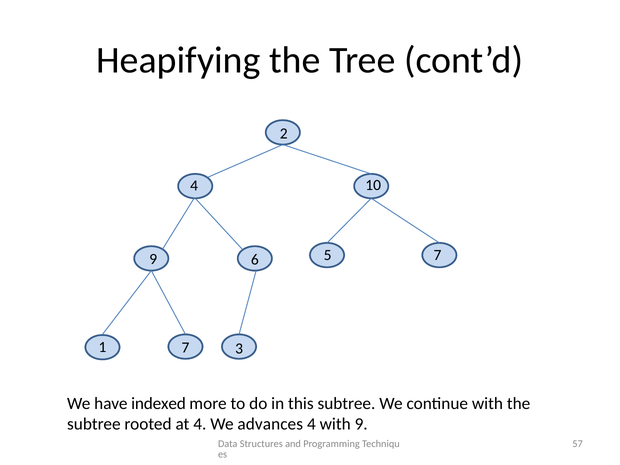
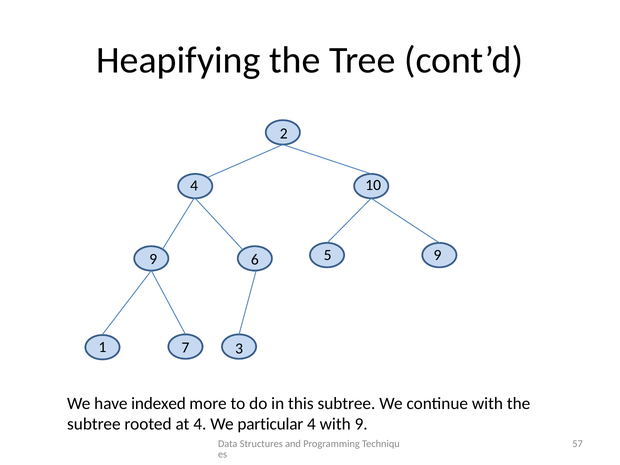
9 7: 7 -> 9 (437, 255)
advances: advances -> particular (270, 424)
